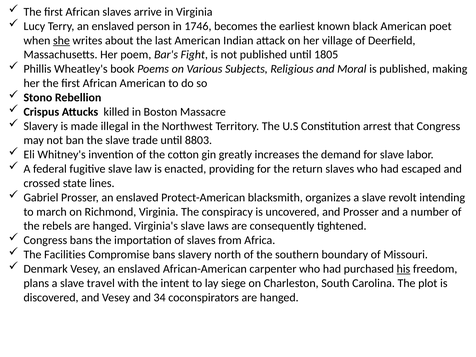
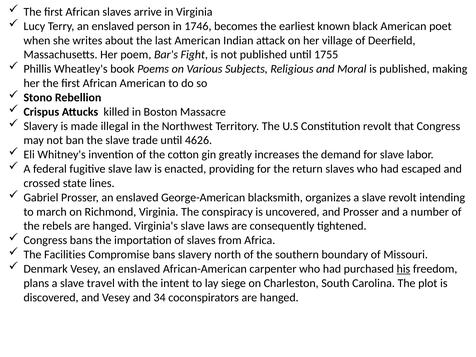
she underline: present -> none (61, 40)
1805: 1805 -> 1755 (326, 55)
Constitution arrest: arrest -> revolt (377, 126)
8803: 8803 -> 4626 (198, 140)
Protect-American: Protect-American -> George-American (203, 198)
